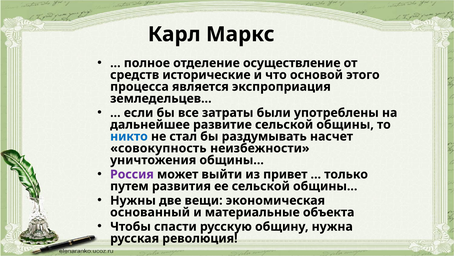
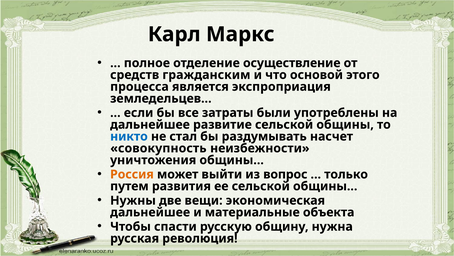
исторические: исторические -> гражданским (206, 75)
Россия colour: purple -> orange (132, 174)
привет: привет -> вопрос (285, 174)
основанный: основанный -> дальнейшее (150, 212)
